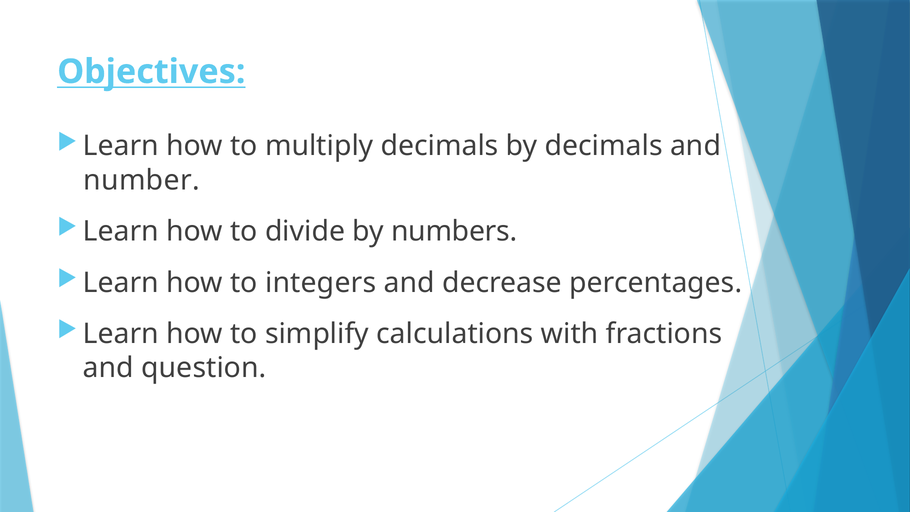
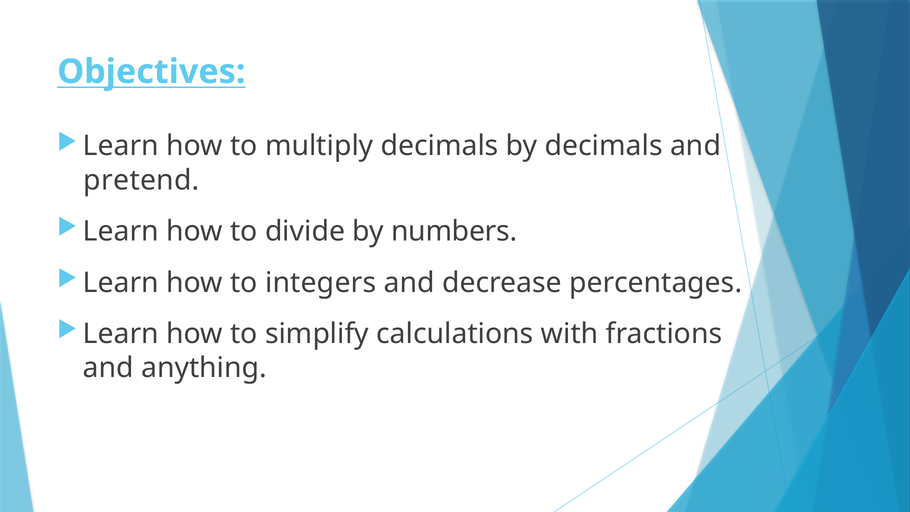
number: number -> pretend (142, 180)
question: question -> anything (204, 368)
